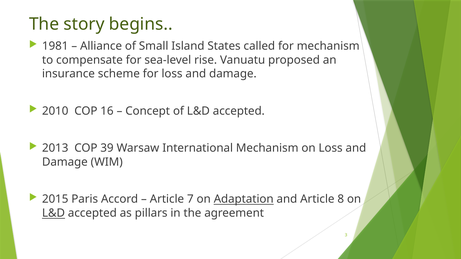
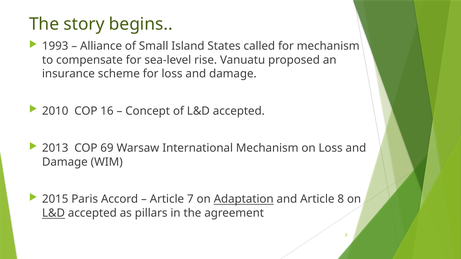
1981: 1981 -> 1993 (55, 46)
39: 39 -> 69 (107, 148)
